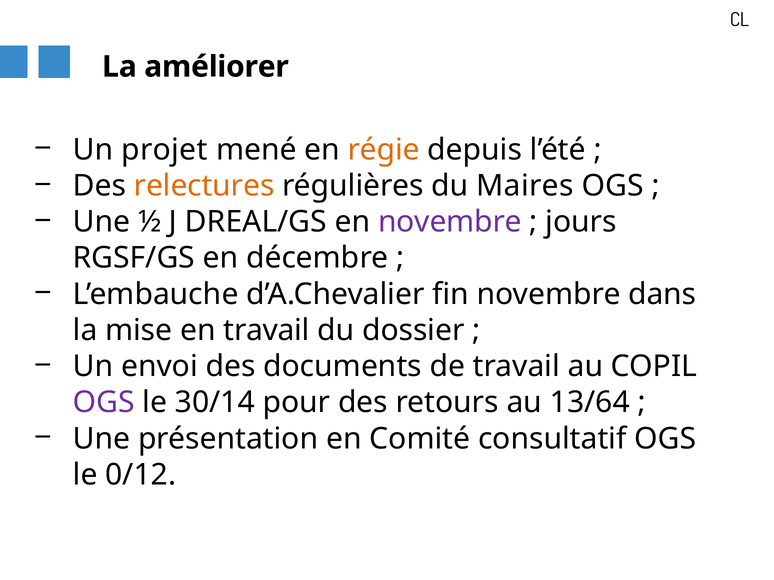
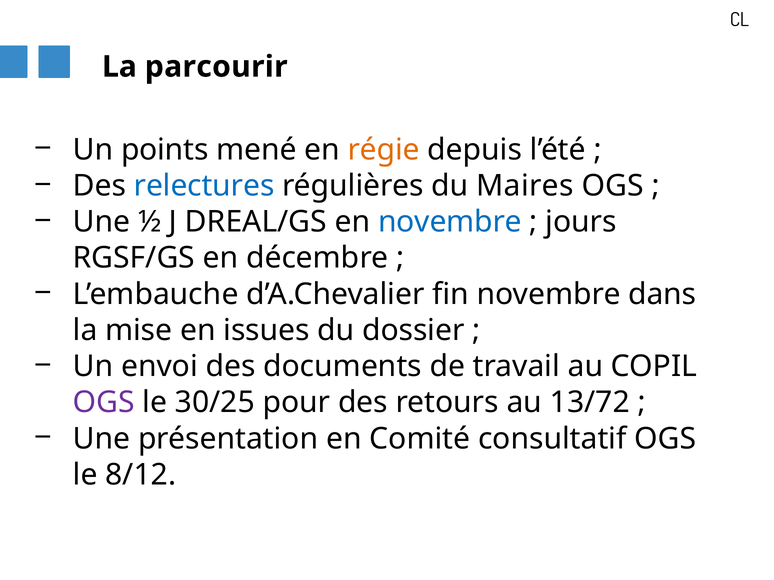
améliorer: améliorer -> parcourir (216, 67)
projet: projet -> points (165, 150)
relectures colour: orange -> blue (204, 186)
novembre colour: purple -> blue (450, 222)
en travail: travail -> issues (267, 331)
30/14: 30/14 -> 30/25 (215, 403)
13/64: 13/64 -> 13/72 (590, 403)
0/12: 0/12 -> 8/12 (141, 475)
